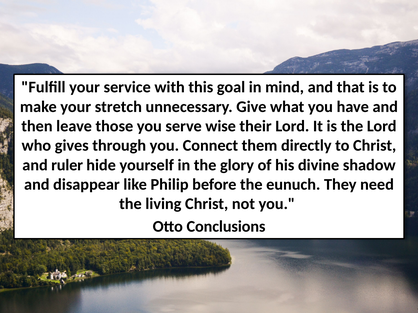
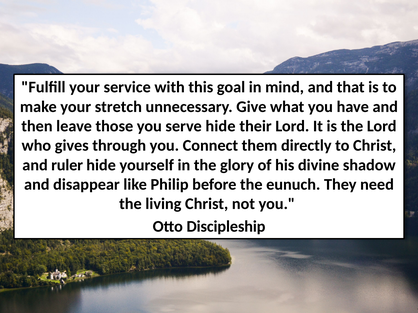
serve wise: wise -> hide (221, 126)
Conclusions: Conclusions -> Discipleship (226, 227)
